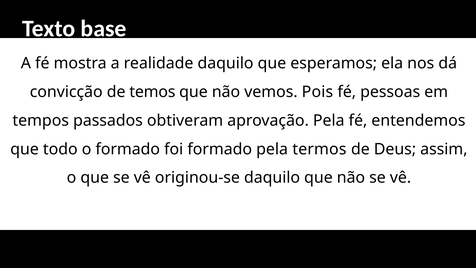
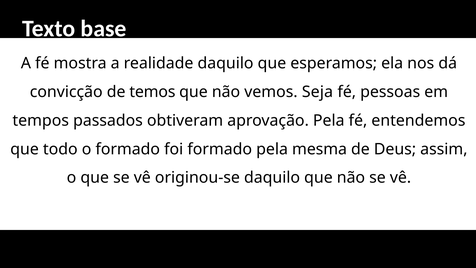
Pois: Pois -> Seja (317, 92)
termos: termos -> mesma (320, 149)
